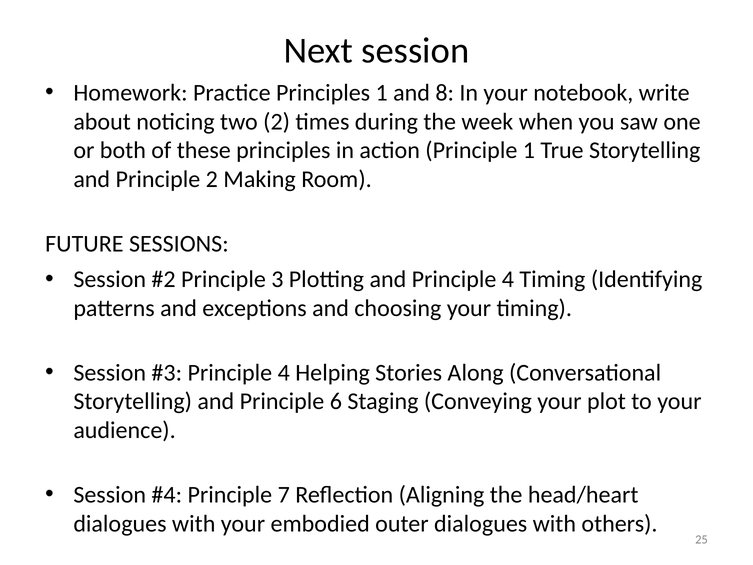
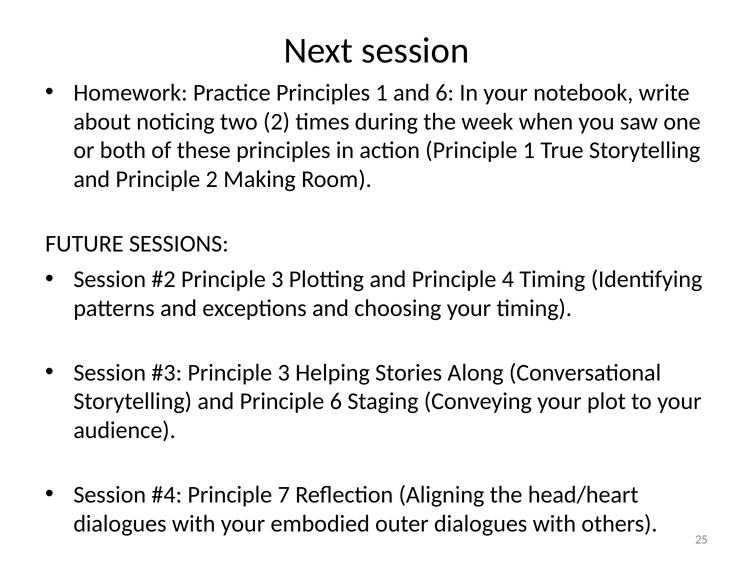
and 8: 8 -> 6 (445, 93)
4: 4 -> 3 (284, 372)
